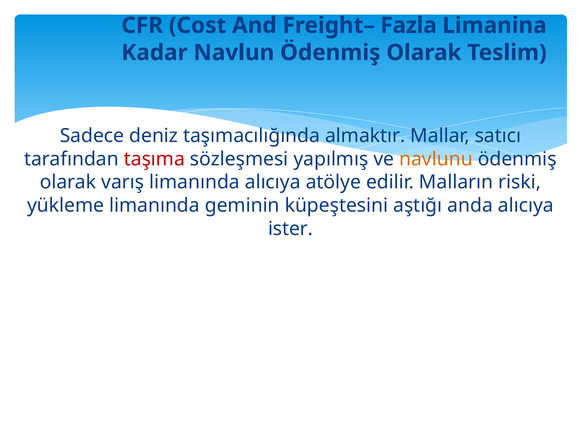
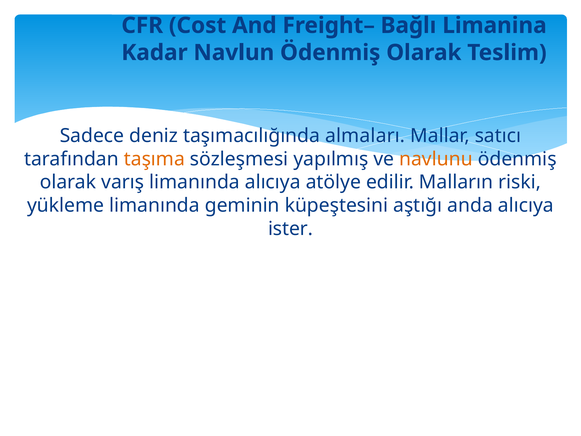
Fazla: Fazla -> Bağlı (408, 25)
almaktır: almaktır -> almaları (365, 136)
taşıma colour: red -> orange (154, 159)
